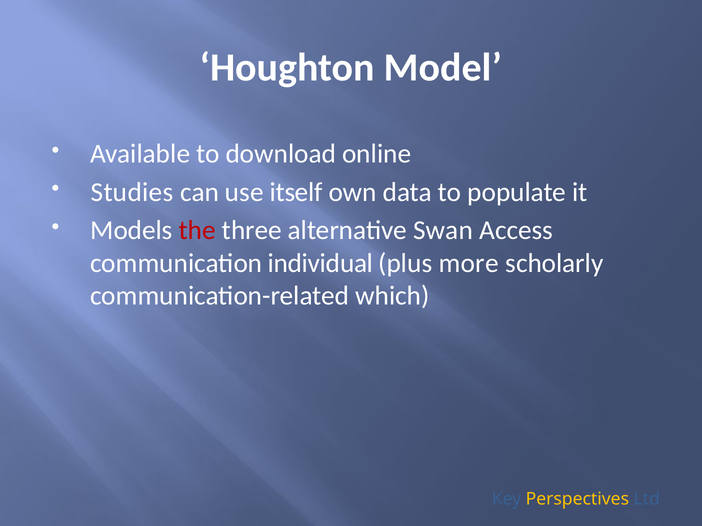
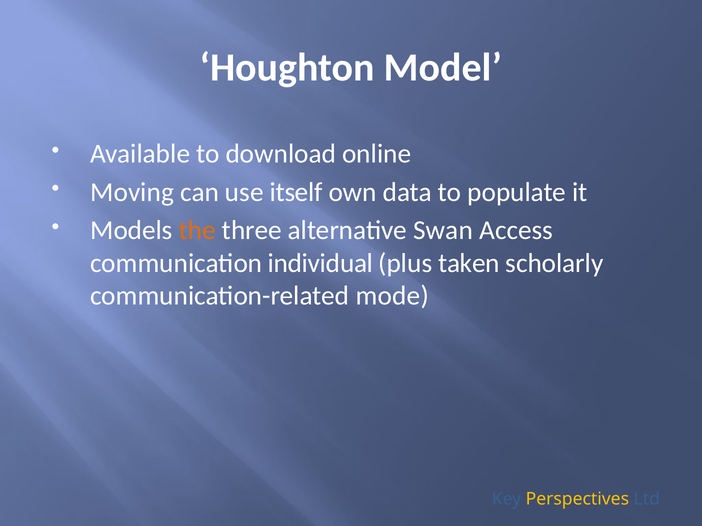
Studies: Studies -> Moving (132, 192)
the colour: red -> orange (197, 231)
more: more -> taken (469, 263)
which: which -> mode (392, 296)
